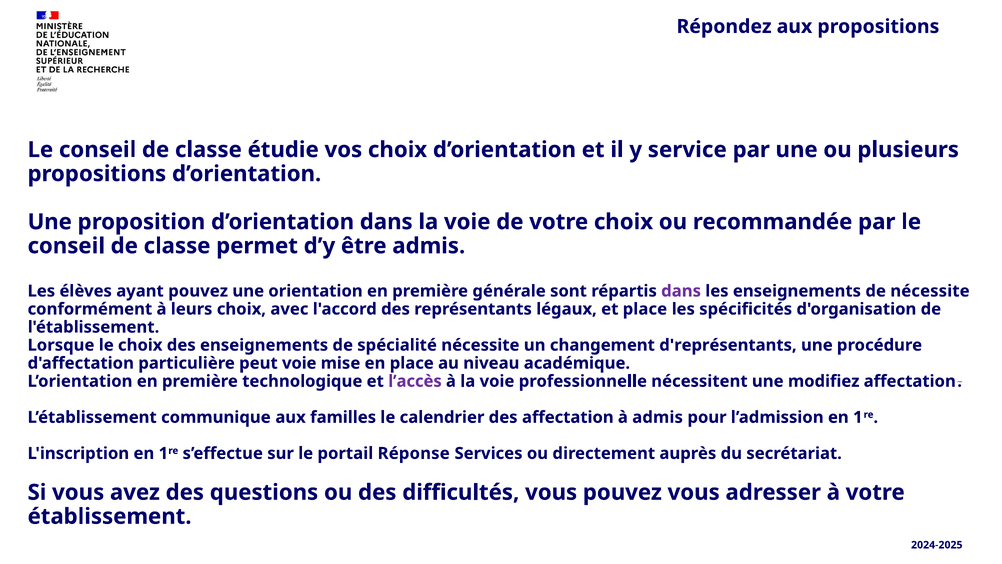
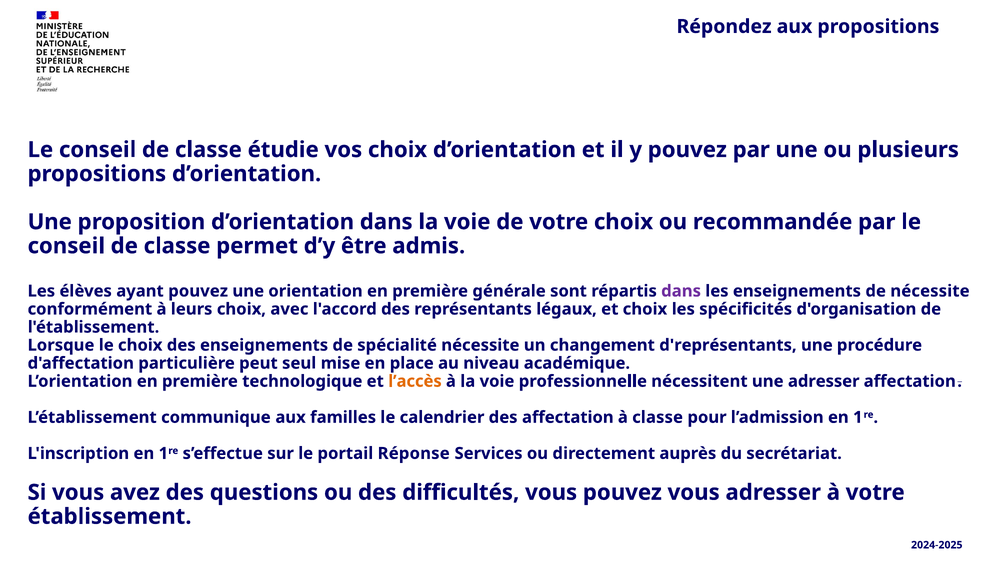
y service: service -> pouvez (687, 150)
et place: place -> choix (645, 309)
peut voie: voie -> seul (299, 363)
l’accès colour: purple -> orange (415, 381)
une modifiez: modifiez -> adresser (824, 381)
à admis: admis -> classe (658, 417)
